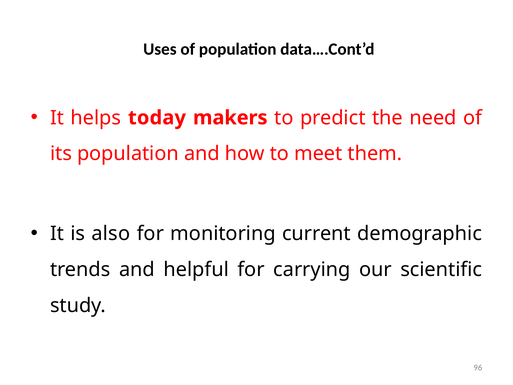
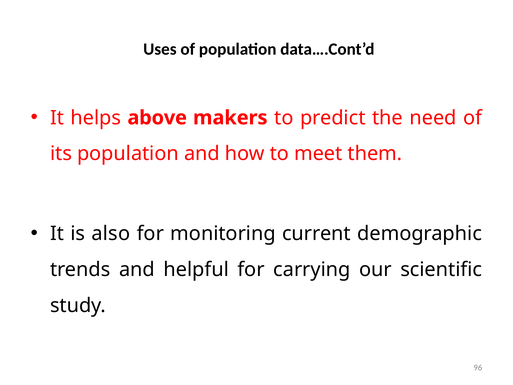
today: today -> above (157, 118)
